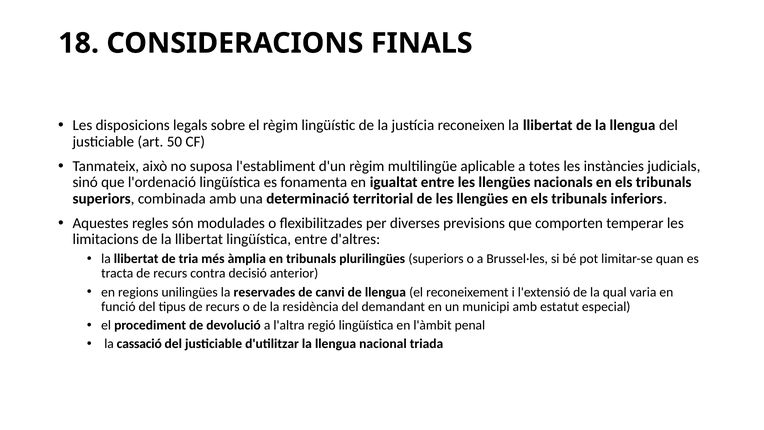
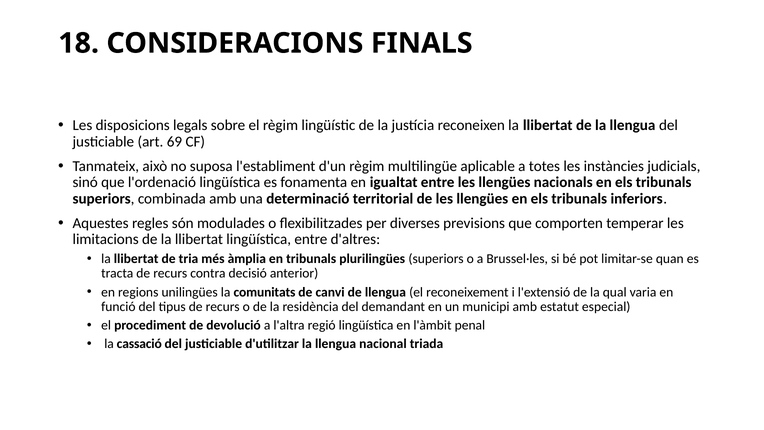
50: 50 -> 69 (174, 142)
reservades: reservades -> comunitats (265, 292)
